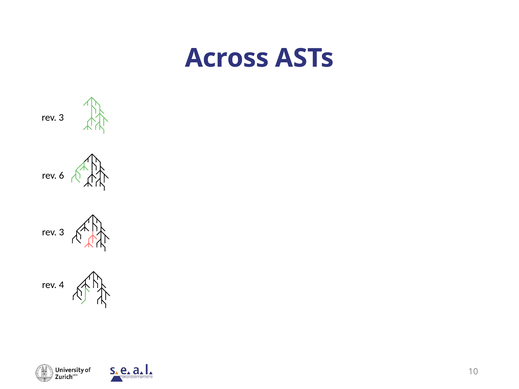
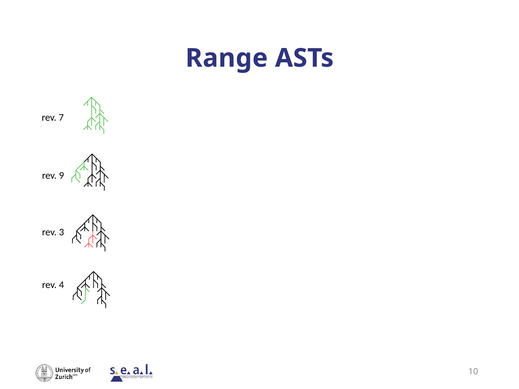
Across: Across -> Range (227, 58)
3: 3 -> 7 (61, 118)
6: 6 -> 9 (62, 176)
